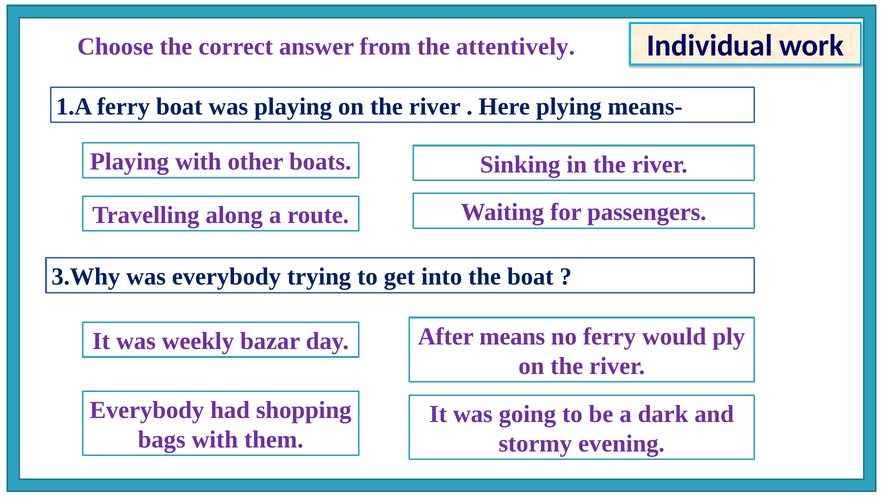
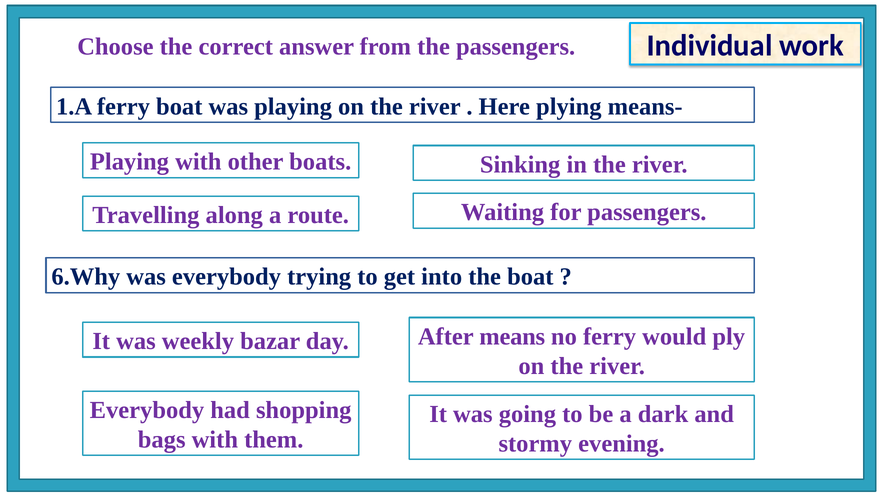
the attentively: attentively -> passengers (516, 47)
3.Why: 3.Why -> 6.Why (86, 277)
